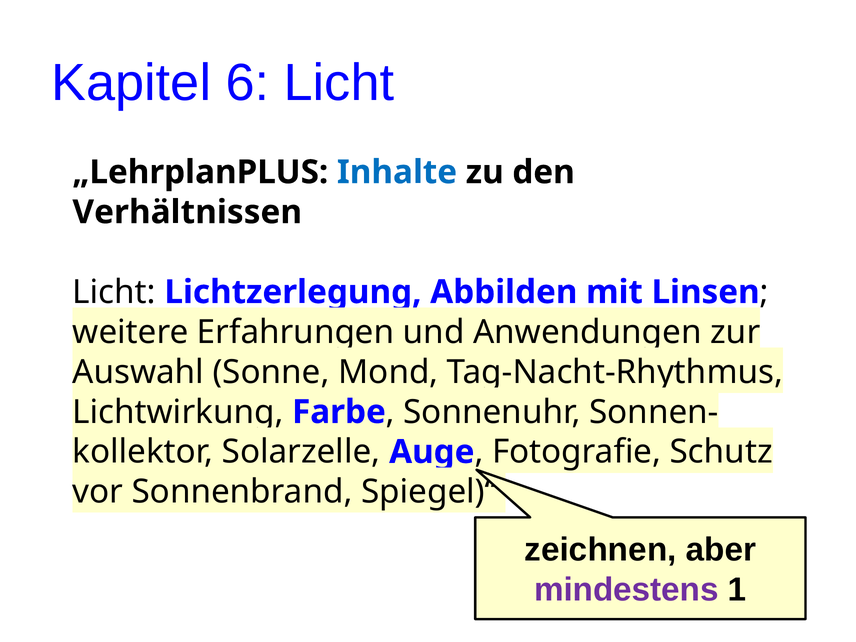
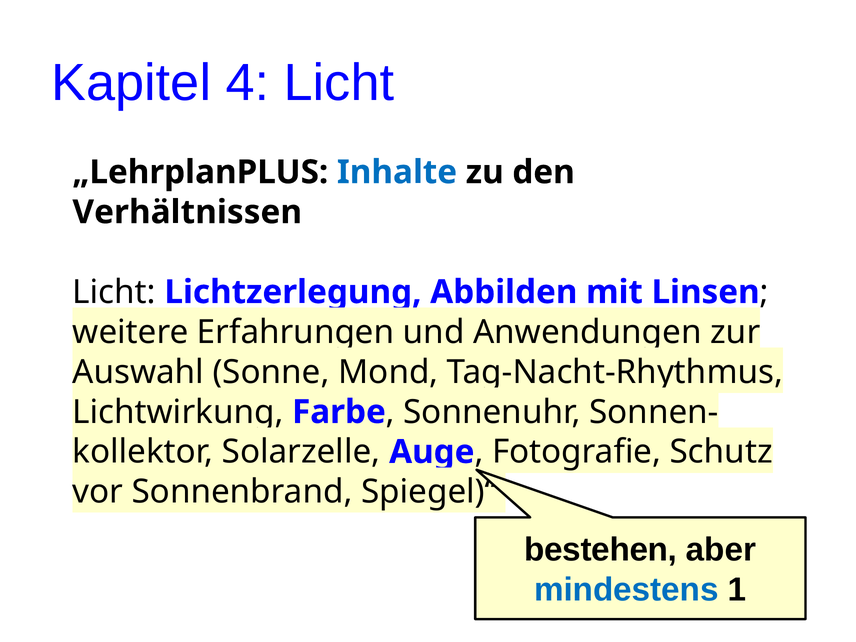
6: 6 -> 4 (247, 83)
zeichnen: zeichnen -> bestehen (601, 550)
mindestens colour: purple -> blue (626, 590)
